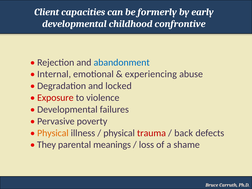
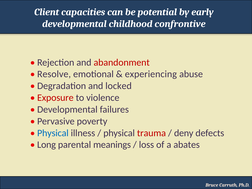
formerly: formerly -> potential (157, 12)
abandonment colour: blue -> red (122, 62)
Internal: Internal -> Resolve (54, 74)
Physical colour: orange -> blue (53, 133)
back: back -> deny (184, 133)
They: They -> Long (47, 145)
shame: shame -> abates (187, 145)
